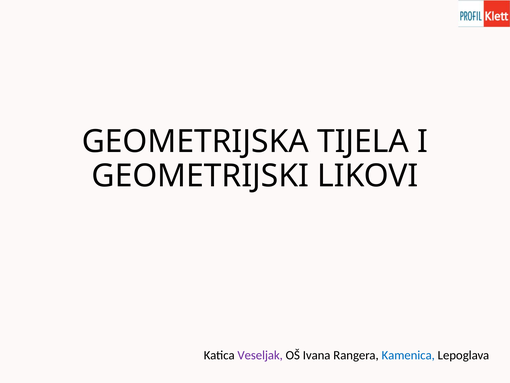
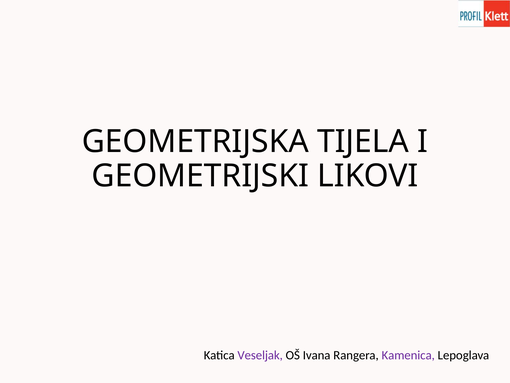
Kamenica colour: blue -> purple (408, 355)
